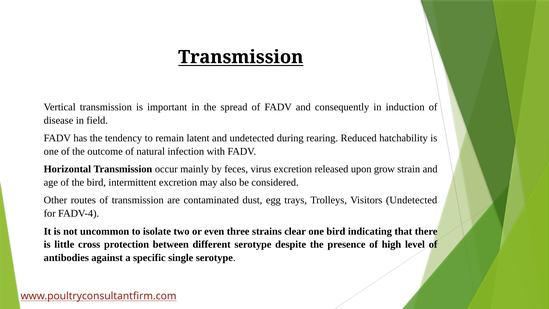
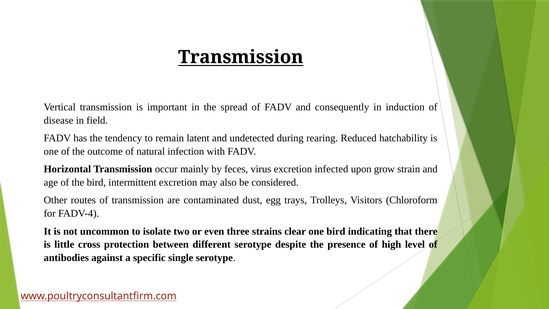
released: released -> infected (331, 169)
Visitors Undetected: Undetected -> Chloroform (412, 200)
